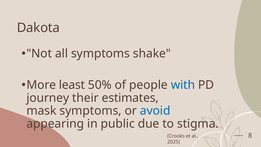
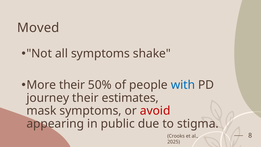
Dakota: Dakota -> Moved (38, 28)
More least: least -> their (72, 85)
avoid colour: blue -> red (155, 111)
